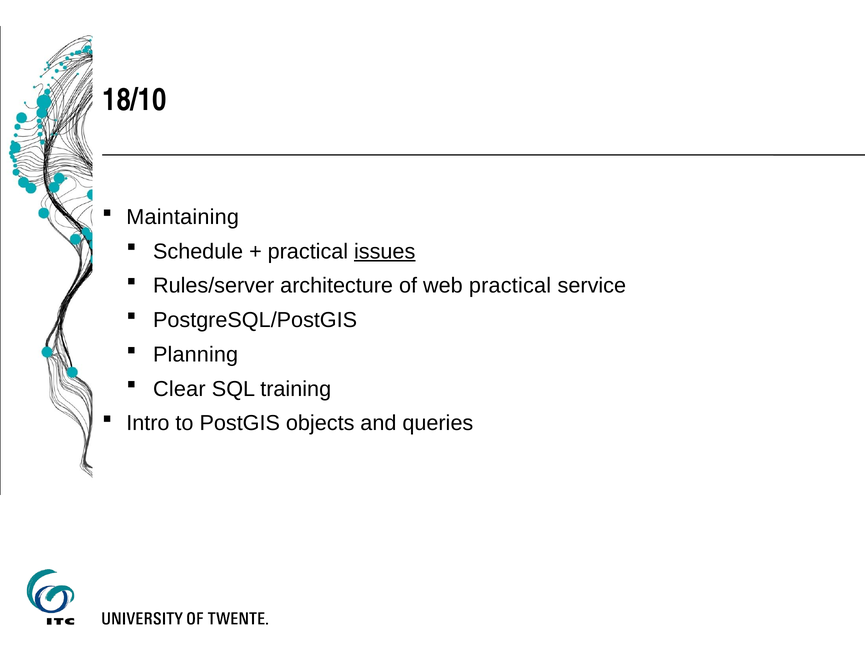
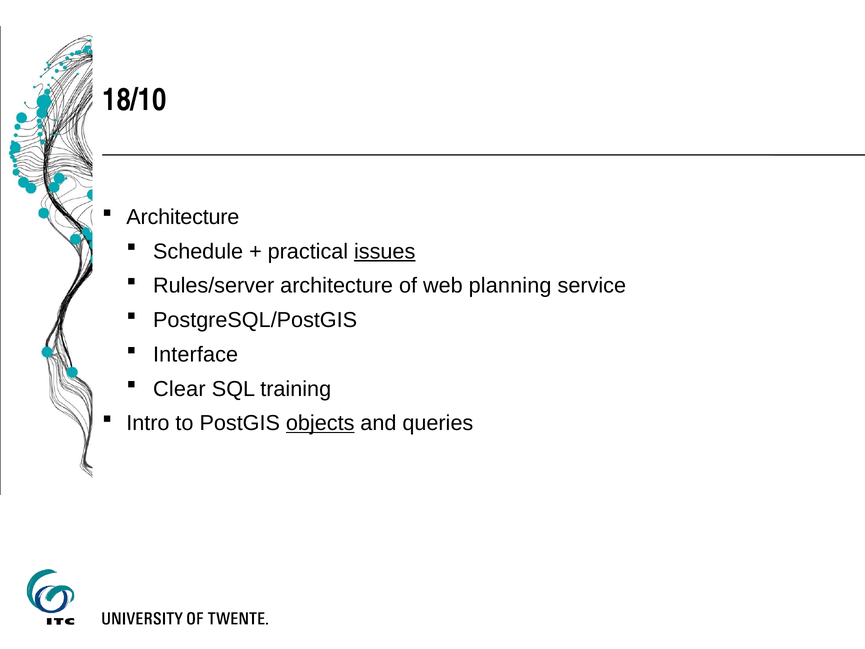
Maintaining: Maintaining -> Architecture (183, 217)
web practical: practical -> planning (510, 286)
Planning: Planning -> Interface (196, 354)
objects underline: none -> present (320, 423)
